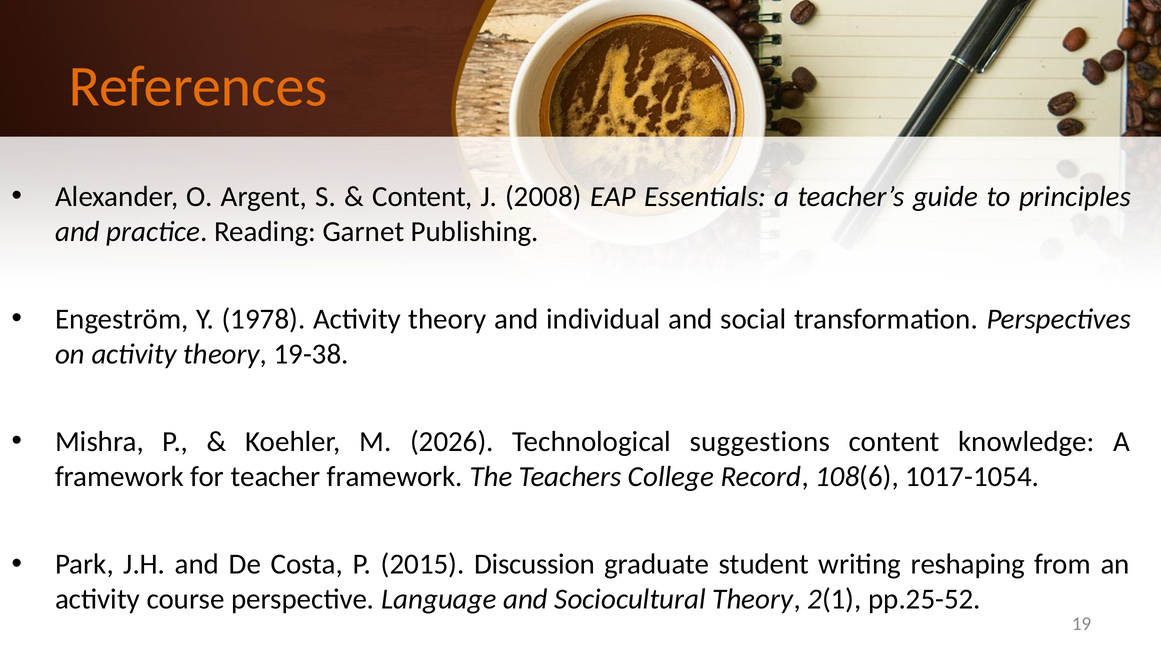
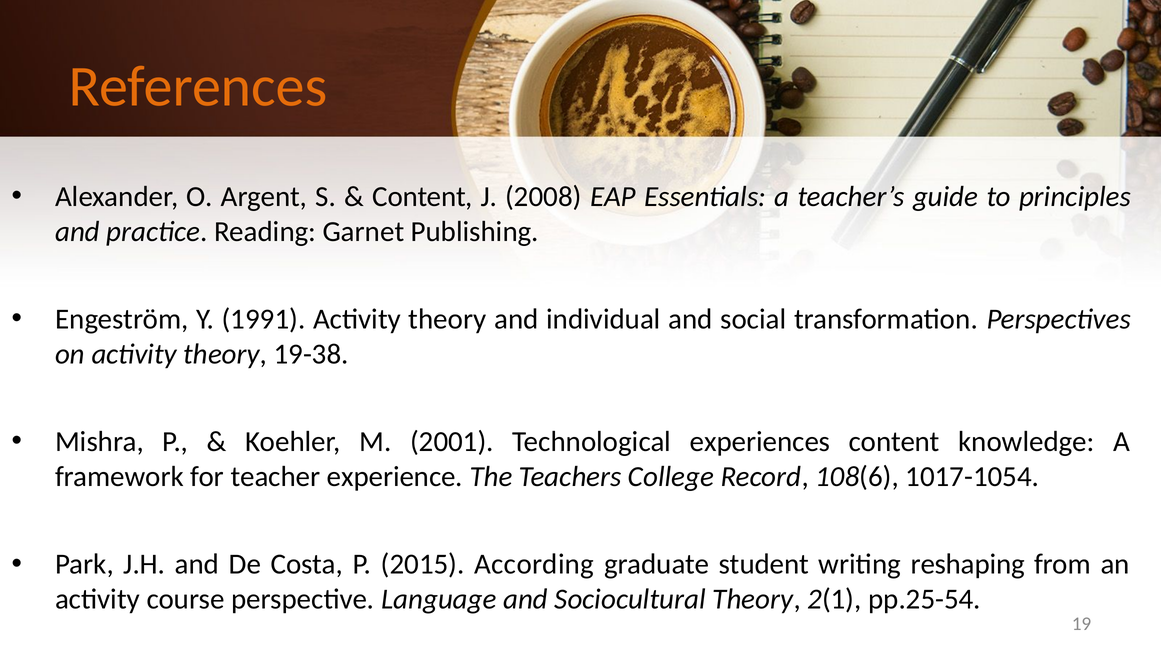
1978: 1978 -> 1991 (264, 319)
2026: 2026 -> 2001 (452, 442)
suggestions: suggestions -> experiences (760, 442)
teacher framework: framework -> experience (395, 477)
Discussion: Discussion -> According (534, 564)
pp.25-52: pp.25-52 -> pp.25-54 (924, 599)
